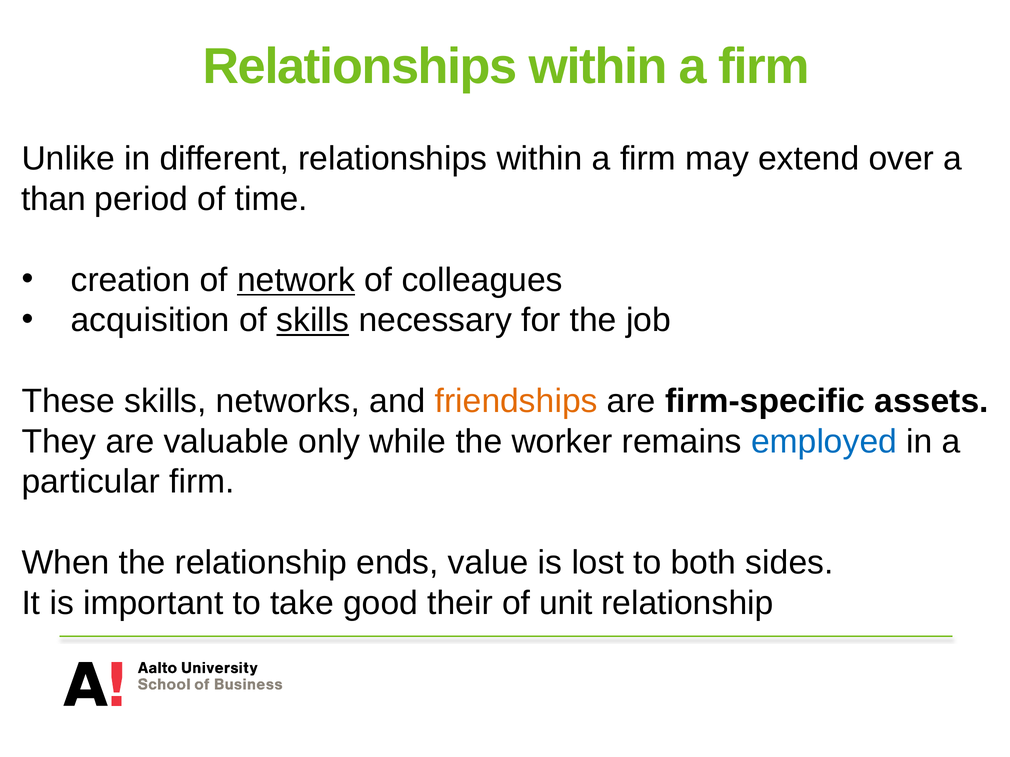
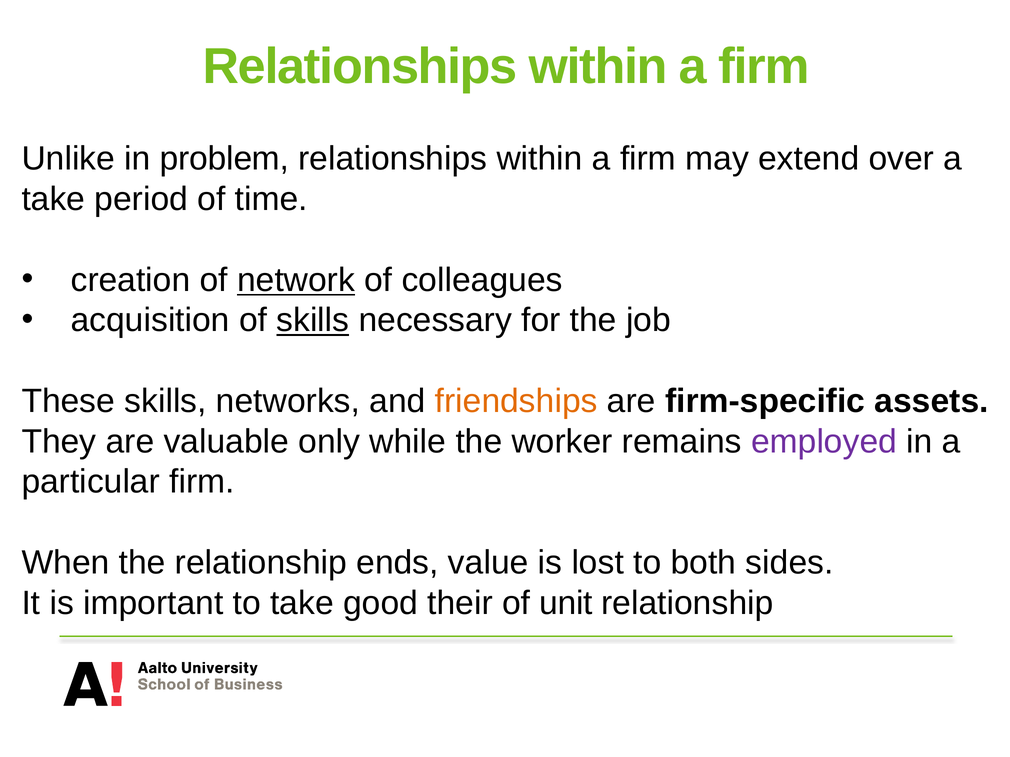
different: different -> problem (224, 159)
than: than -> take (53, 199)
employed colour: blue -> purple (824, 442)
